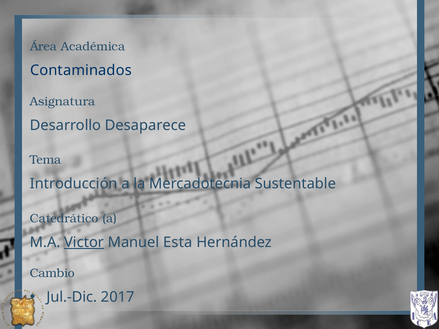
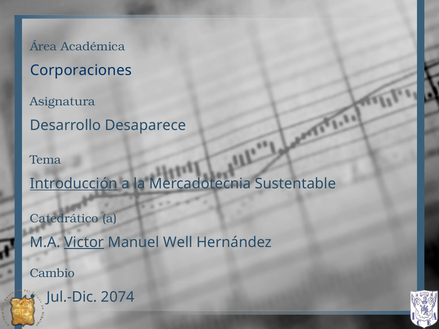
Contaminados: Contaminados -> Corporaciones (81, 71)
Introducción underline: none -> present (74, 184)
Esta: Esta -> Well (178, 242)
2017: 2017 -> 2074 (118, 297)
